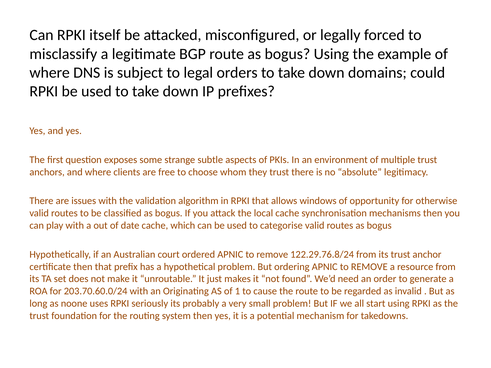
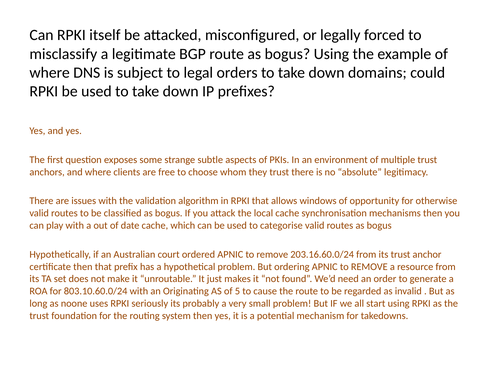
122.29.76.8/24: 122.29.76.8/24 -> 203.16.60.0/24 (322, 255)
203.70.60.0/24: 203.70.60.0/24 -> 803.10.60.0/24 (96, 291)
1: 1 -> 5 (237, 291)
